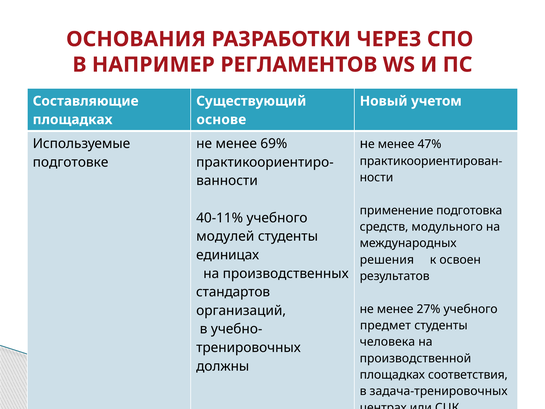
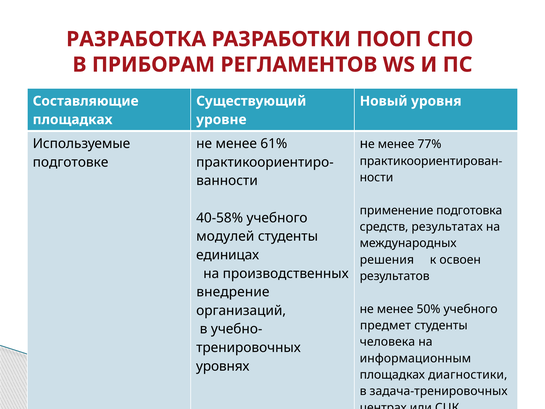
ОСНОВАНИЯ: ОСНОВАНИЯ -> РАЗРАБОТКА (136, 39)
ЧЕРЕЗ: ЧЕРЕЗ -> ПООП (389, 39)
НАПРИМЕР: НАПРИМЕР -> ПРИБОРАМ (153, 65)
учетом: учетом -> уровня (436, 101)
основе: основе -> уровне (221, 120)
69%: 69% -> 61% (274, 144)
47%: 47% -> 77% (429, 144)
40-11%: 40-11% -> 40-58% (220, 218)
модульного: модульного -> результатах (447, 227)
стандартов: стандартов -> внедрение (233, 292)
27%: 27% -> 50% (428, 309)
производственной: производственной -> информационным (415, 358)
должны: должны -> уровнях (223, 366)
соответствия: соответствия -> диагностики (468, 375)
